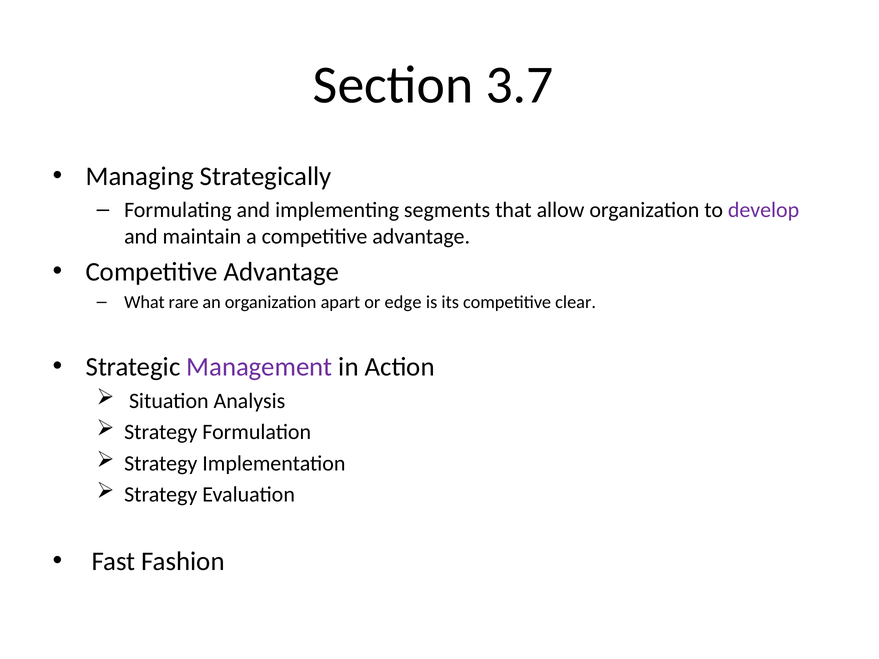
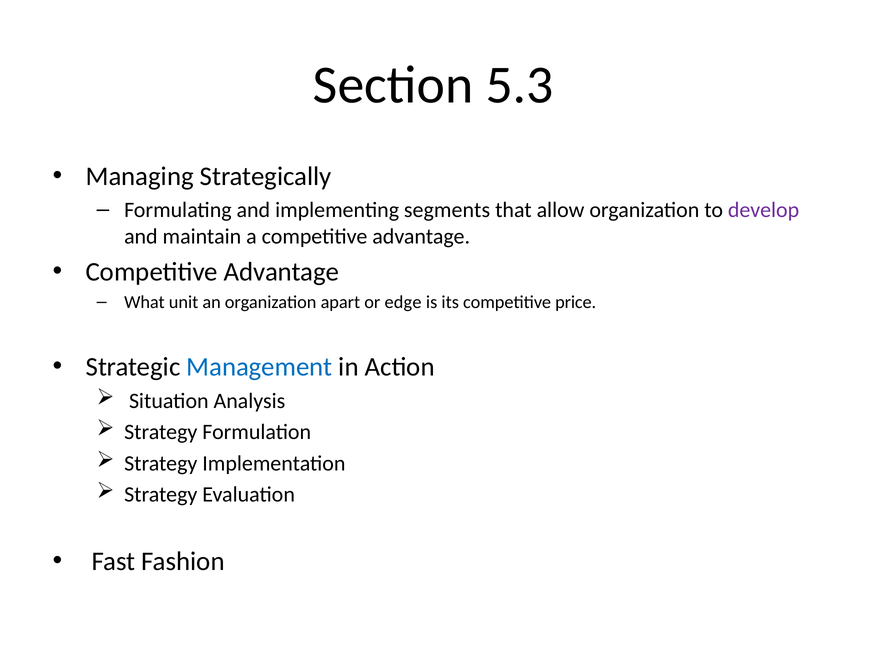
3.7: 3.7 -> 5.3 (520, 85)
rare: rare -> unit (184, 302)
clear: clear -> price (576, 302)
Management colour: purple -> blue (259, 367)
